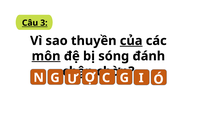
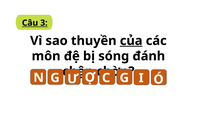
môn underline: present -> none (46, 56)
